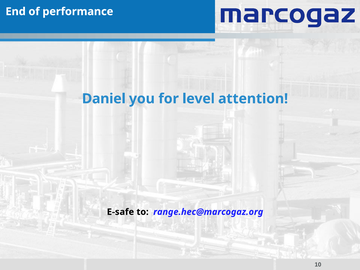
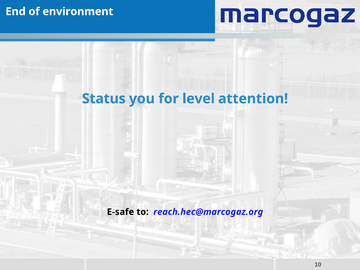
performance: performance -> environment (78, 12)
Daniel: Daniel -> Status (104, 99)
range.hec@marcogaz.org: range.hec@marcogaz.org -> reach.hec@marcogaz.org (208, 212)
